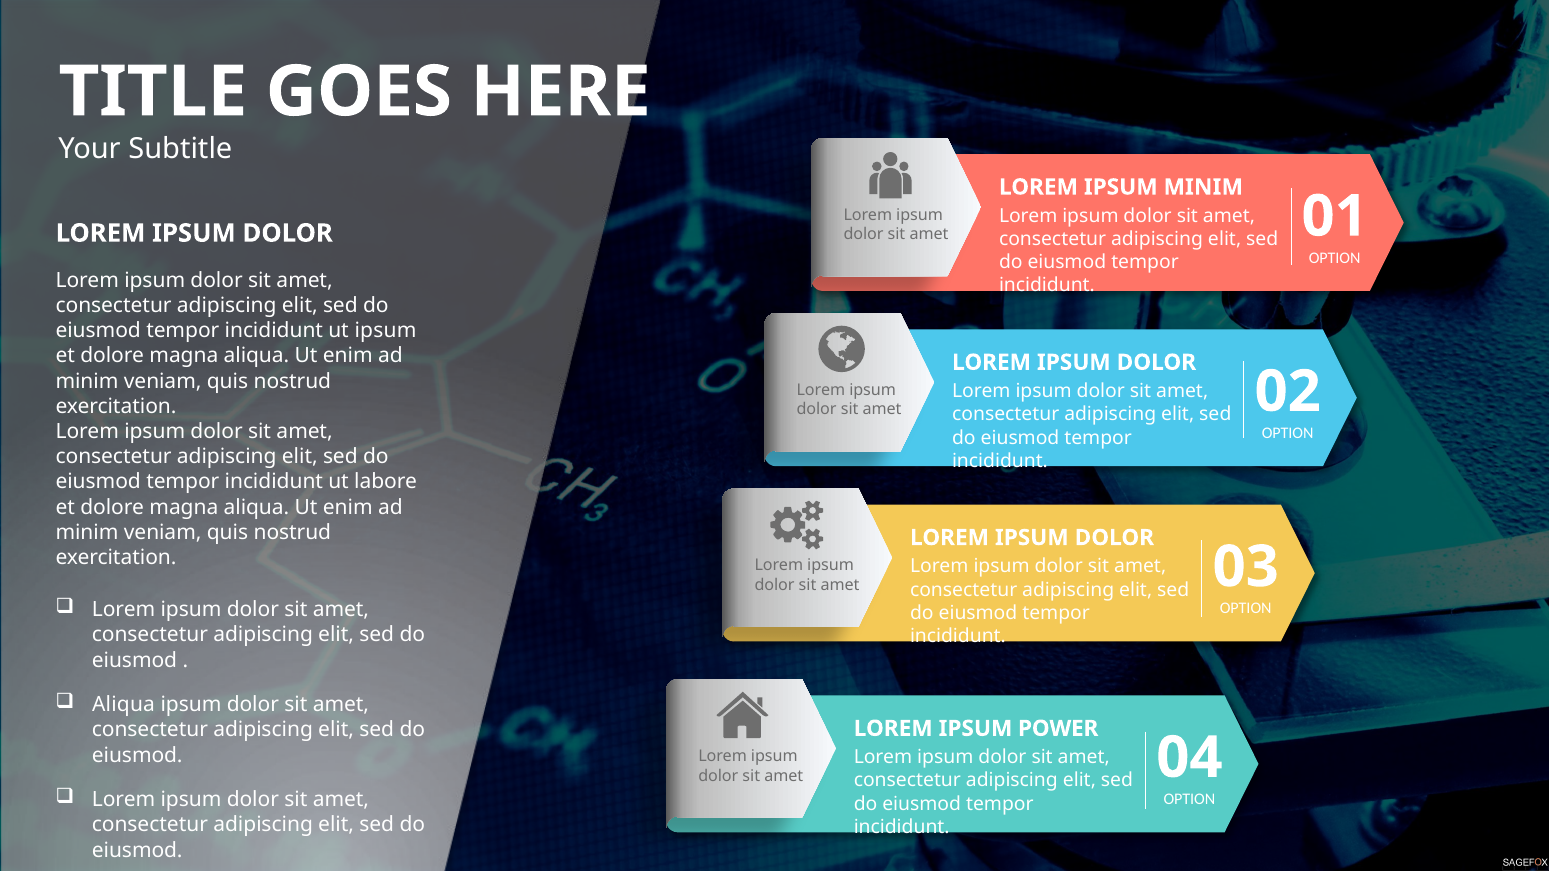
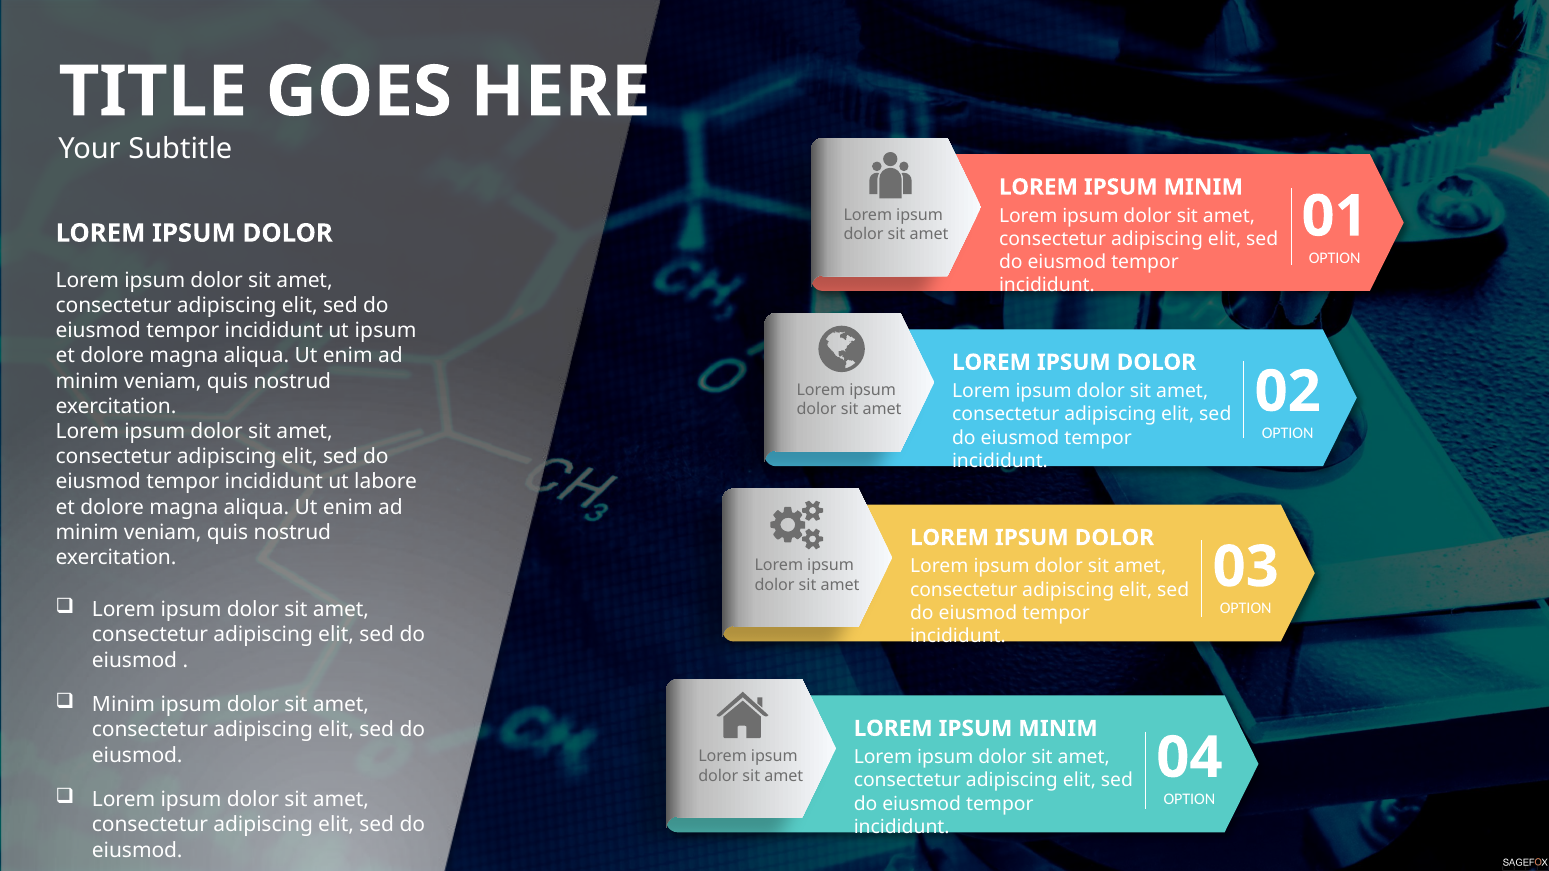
Aliqua: Aliqua -> Minim (124, 705)
POWER: POWER -> MINIM (1058, 729)
